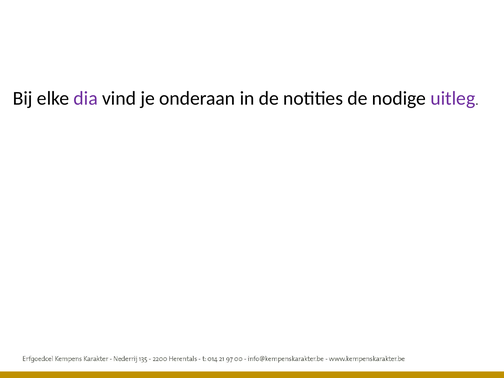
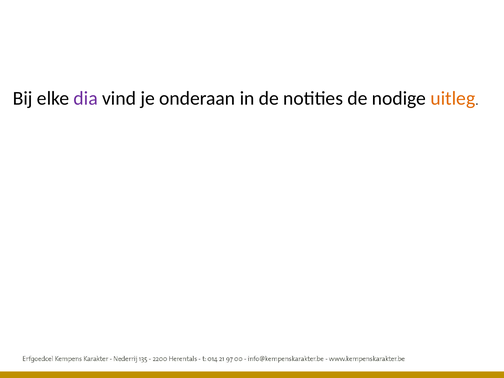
uitleg colour: purple -> orange (453, 98)
